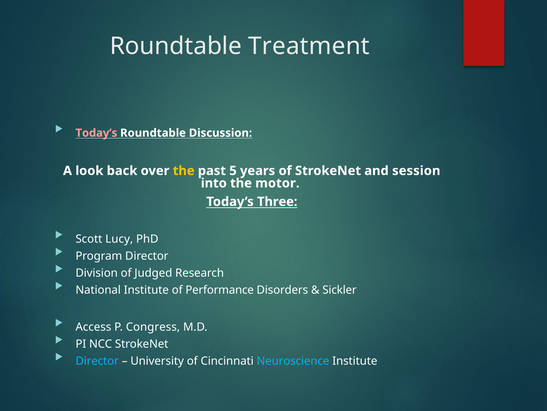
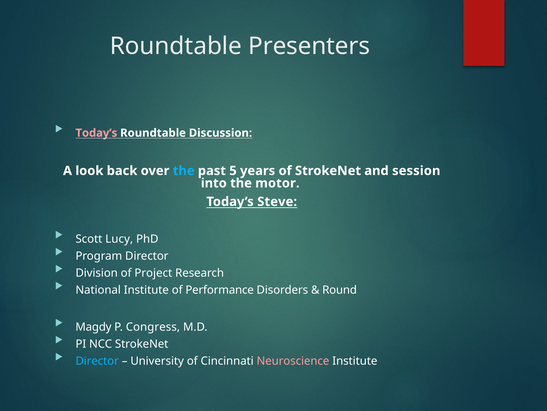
Treatment: Treatment -> Presenters (309, 46)
the colour: yellow -> light blue (184, 170)
Three: Three -> Steve (277, 201)
Judged: Judged -> Project (153, 273)
Sickler: Sickler -> Round (340, 290)
Access: Access -> Magdy (94, 326)
Neuroscience colour: light blue -> pink (293, 360)
